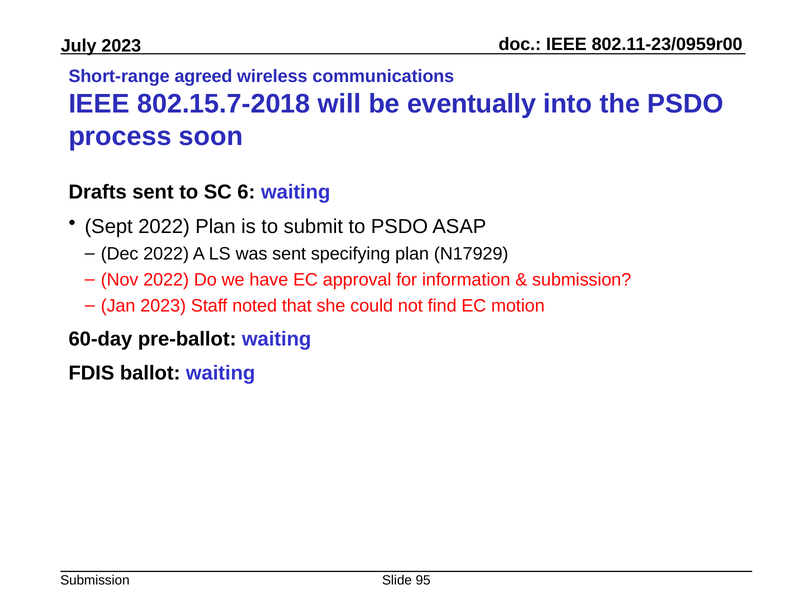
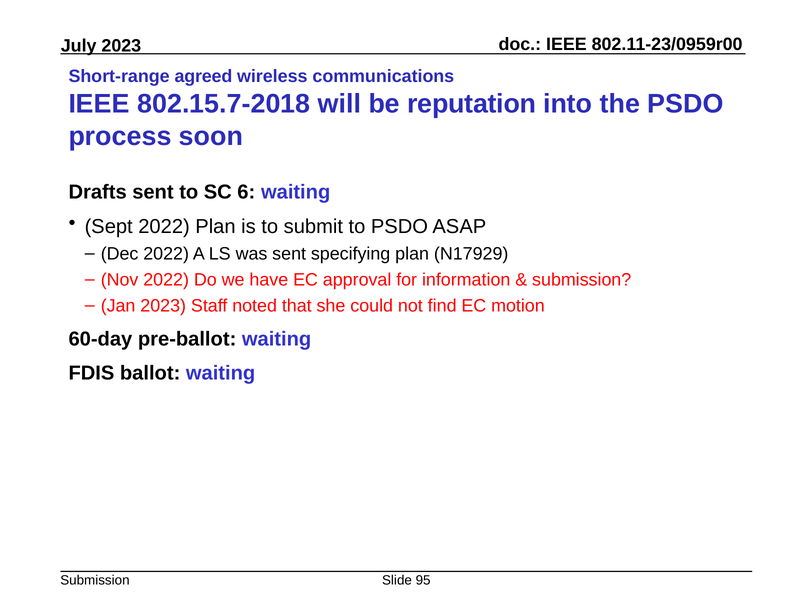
eventually: eventually -> reputation (472, 104)
